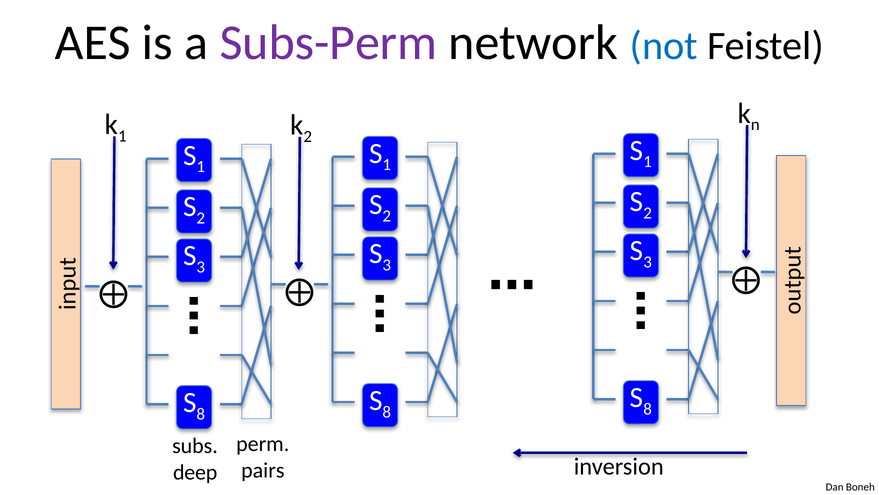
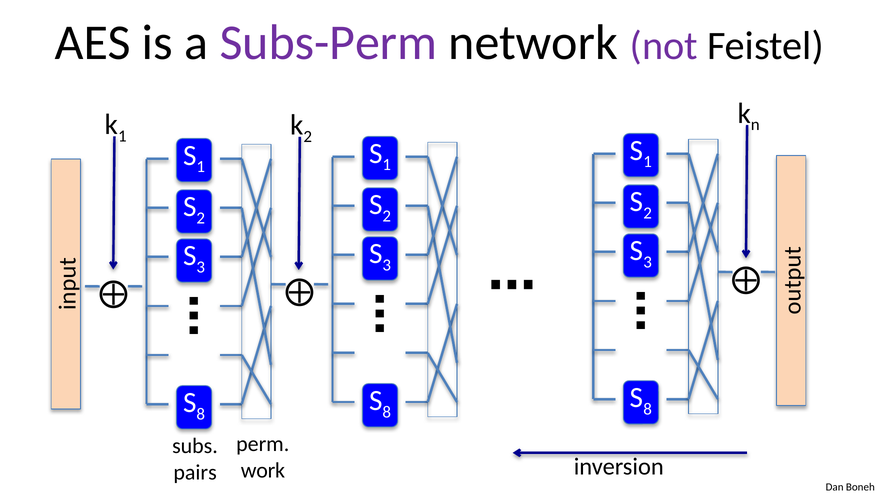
not colour: blue -> purple (664, 46)
pairs: pairs -> work (263, 470)
deep: deep -> pairs (195, 472)
